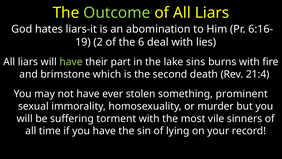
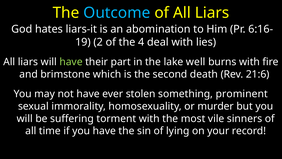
Outcome colour: light green -> light blue (117, 13)
6: 6 -> 4 (141, 42)
sins: sins -> well (196, 62)
21:4: 21:4 -> 21:6 (258, 74)
